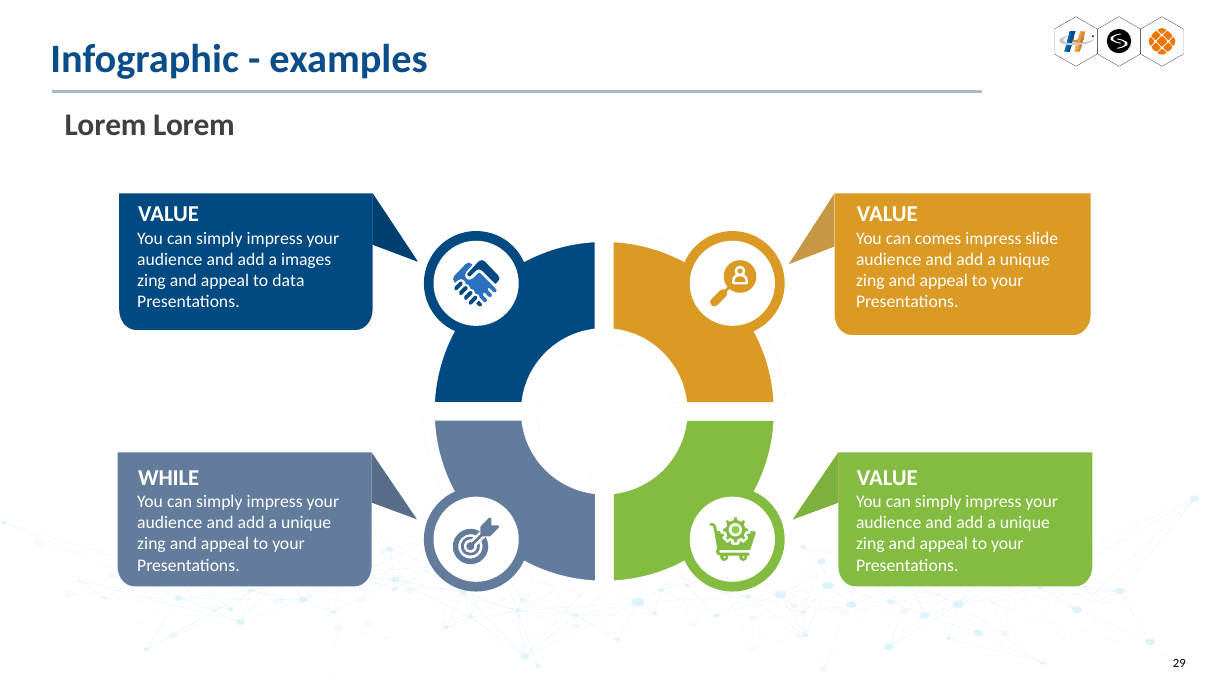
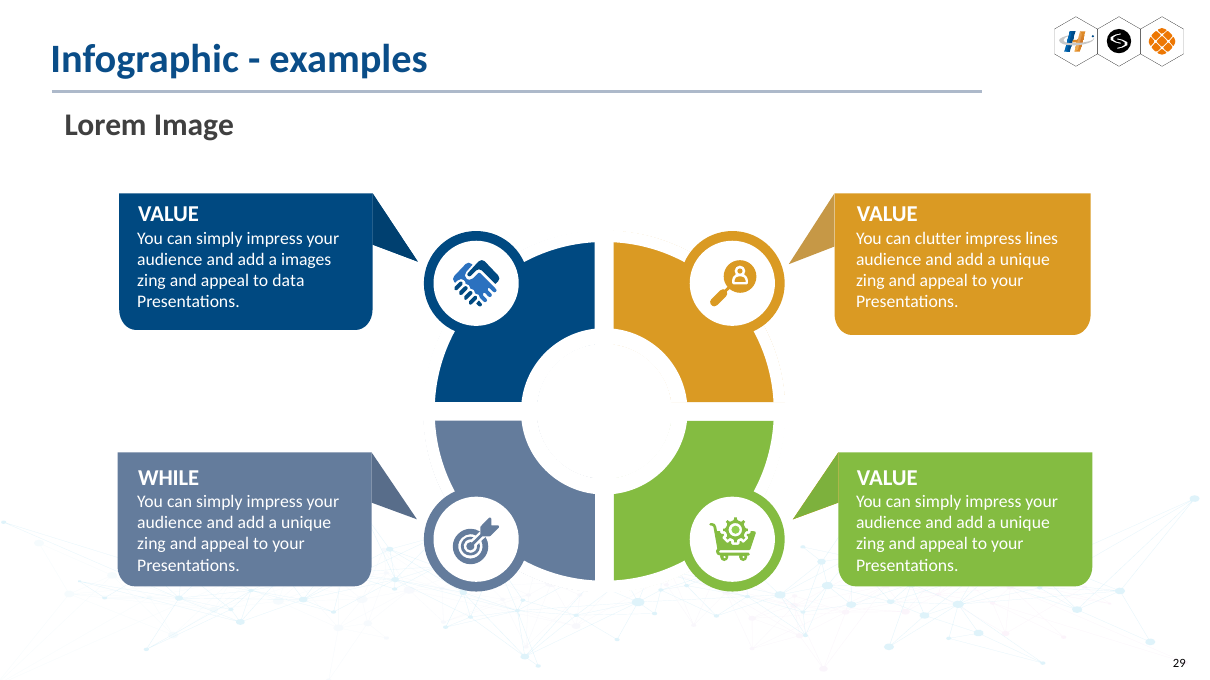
Lorem Lorem: Lorem -> Image (194, 125)
comes: comes -> clutter (938, 238)
slide: slide -> lines (1042, 238)
